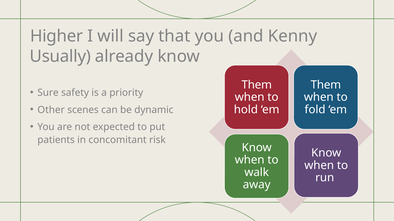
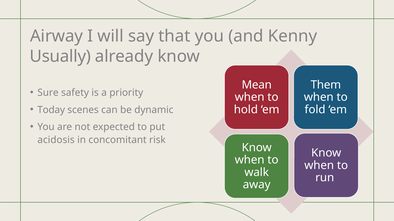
Higher: Higher -> Airway (57, 36)
Them: Them -> Mean (257, 85)
Other: Other -> Today (51, 110)
patients: patients -> acidosis (56, 140)
